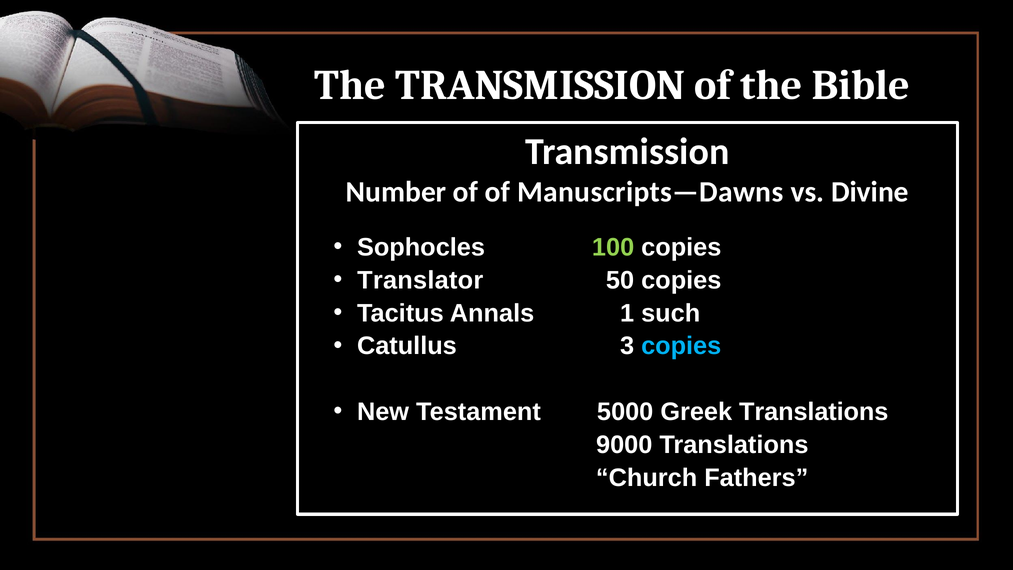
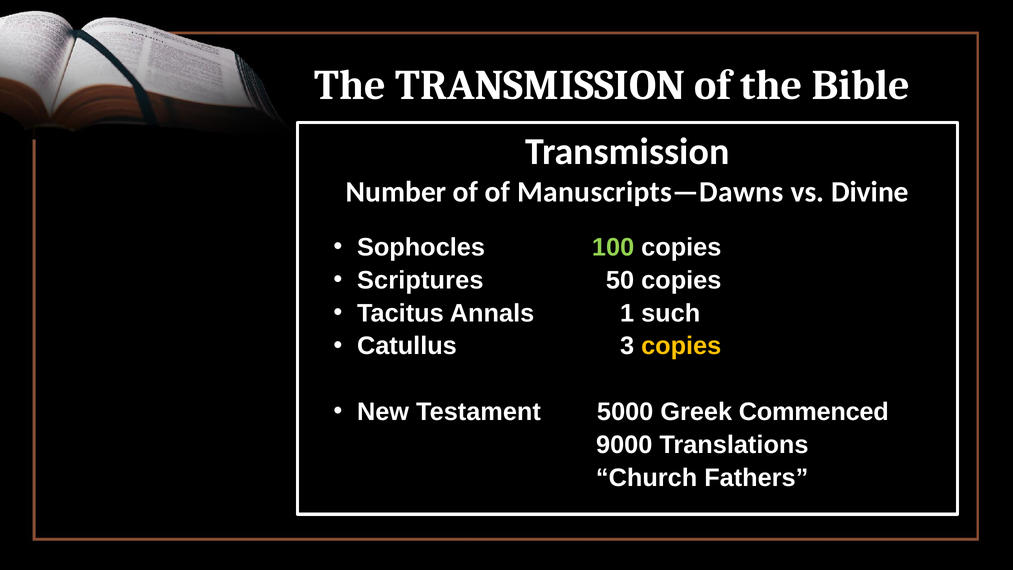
Translator: Translator -> Scriptures (420, 280)
copies colour: light blue -> yellow (681, 346)
Greek Translations: Translations -> Commenced (814, 412)
